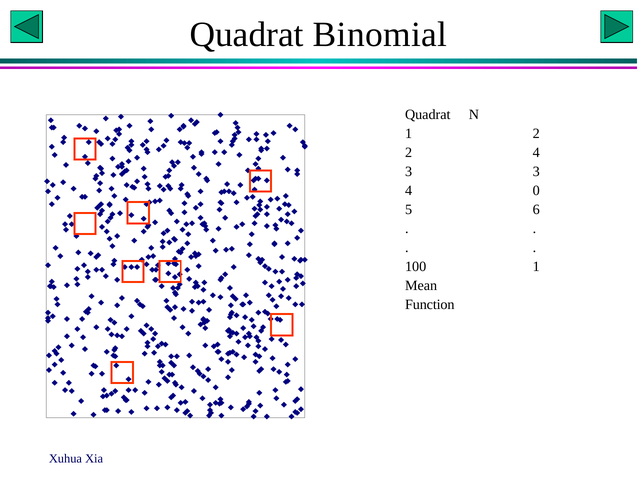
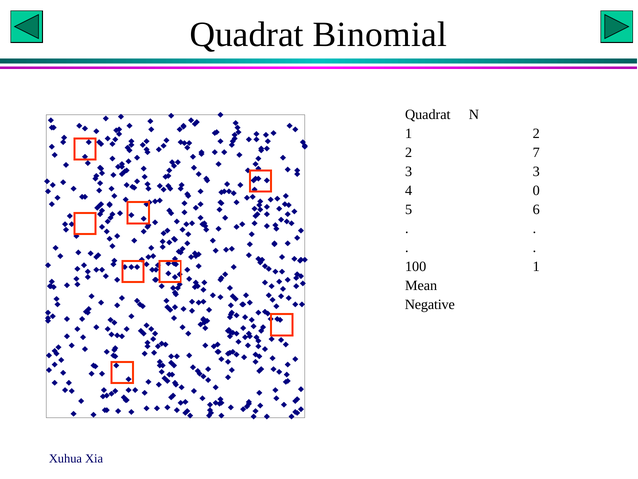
2 4: 4 -> 7 (536, 152)
Function: Function -> Negative (430, 304)
